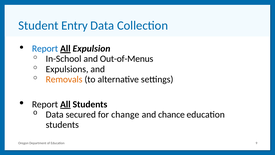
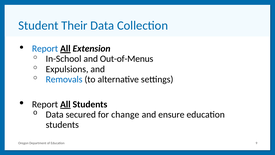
Entry: Entry -> Their (74, 26)
Expulsion: Expulsion -> Extension (92, 49)
Removals colour: orange -> blue (64, 79)
chance: chance -> ensure (171, 114)
